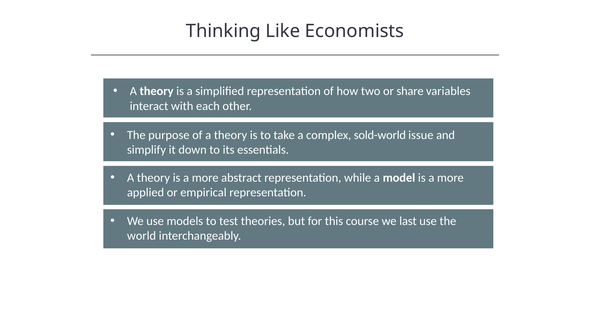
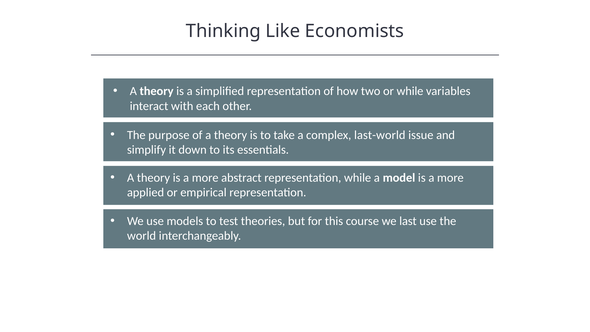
or share: share -> while (410, 91)
sold-world: sold-world -> last-world (380, 135)
